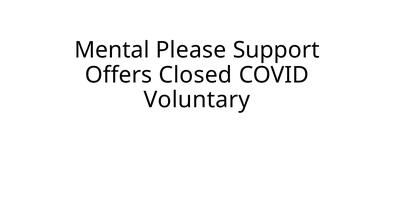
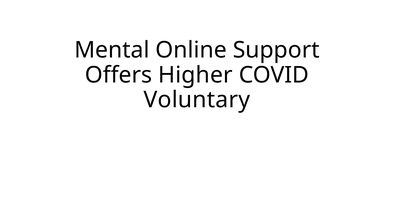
Please: Please -> Online (191, 50)
Closed: Closed -> Higher (195, 75)
